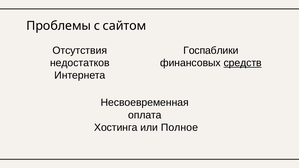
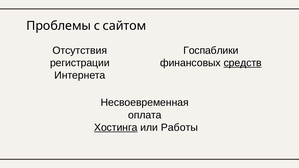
недостатков: недостатков -> регистрации (80, 63)
Хостинга underline: none -> present (116, 128)
Полное: Полное -> Работы (179, 128)
